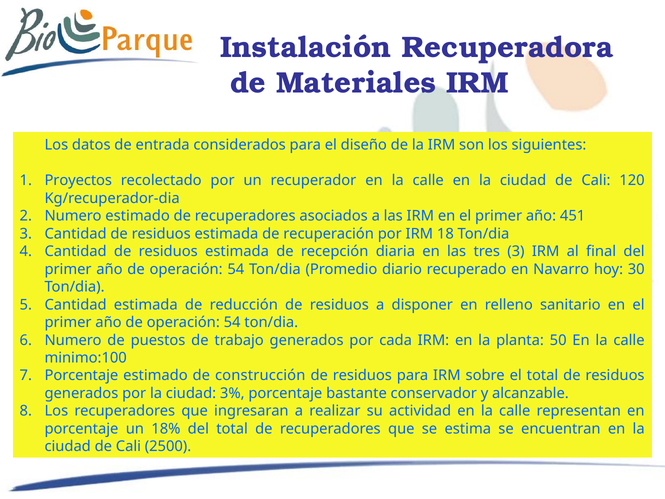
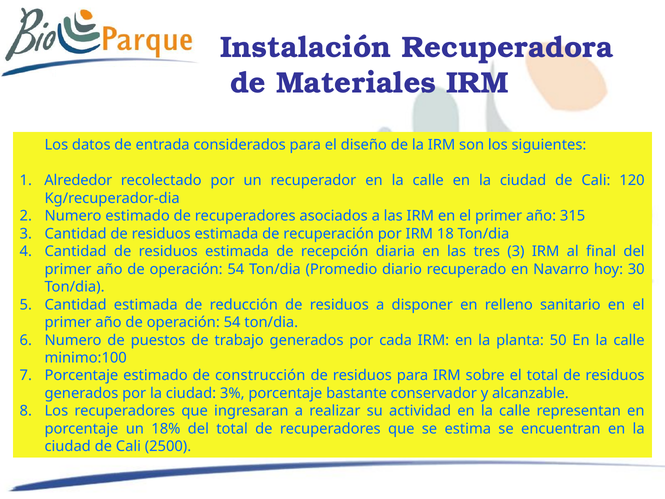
Proyectos: Proyectos -> Alrededor (78, 180)
451: 451 -> 315 (573, 216)
